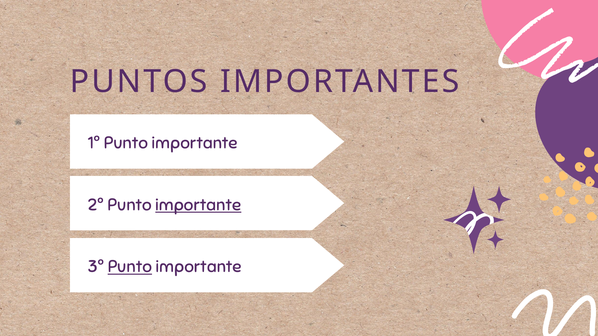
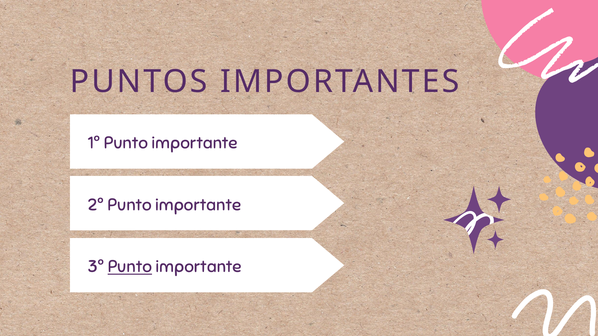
importante underline: present -> none (198, 205)
